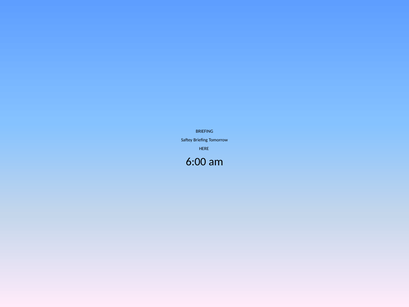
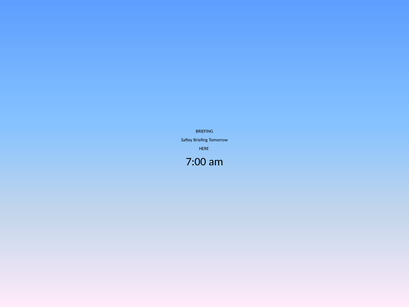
6:00: 6:00 -> 7:00 (196, 162)
